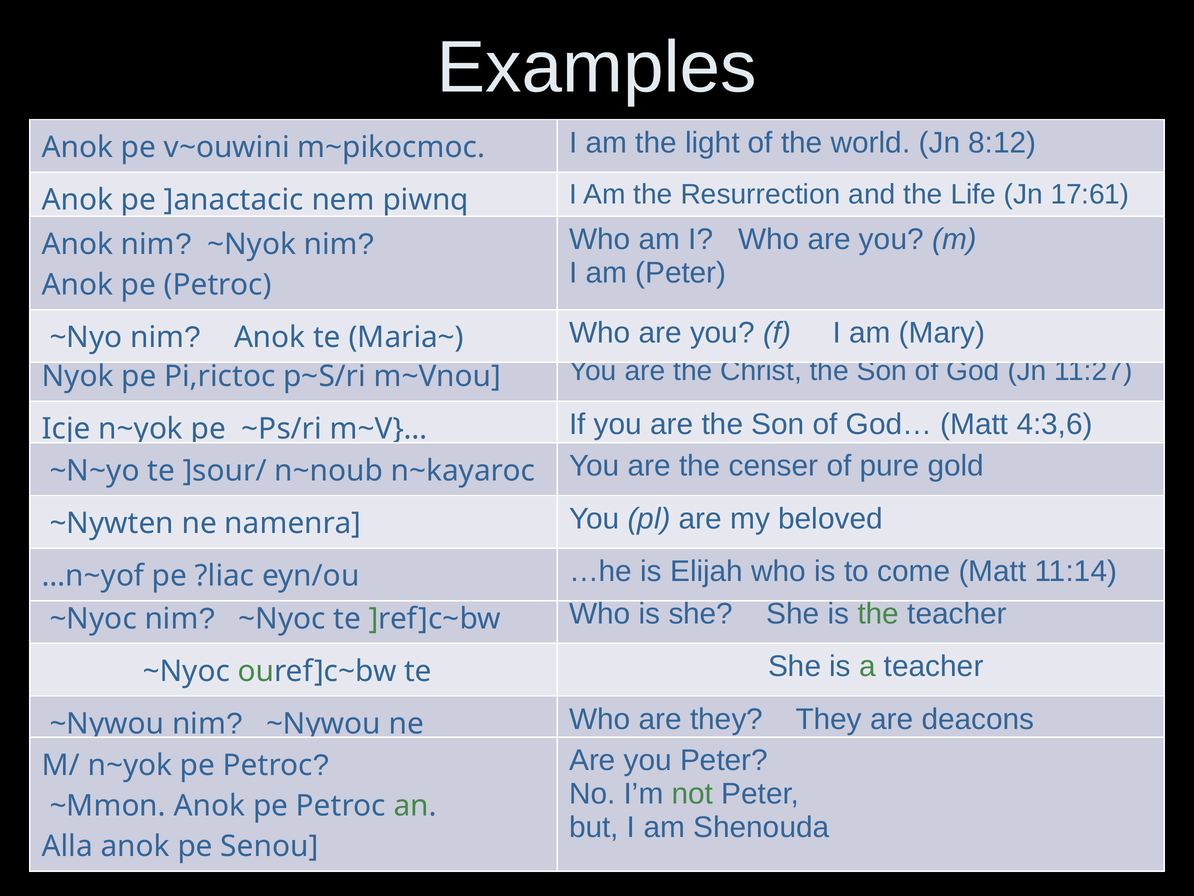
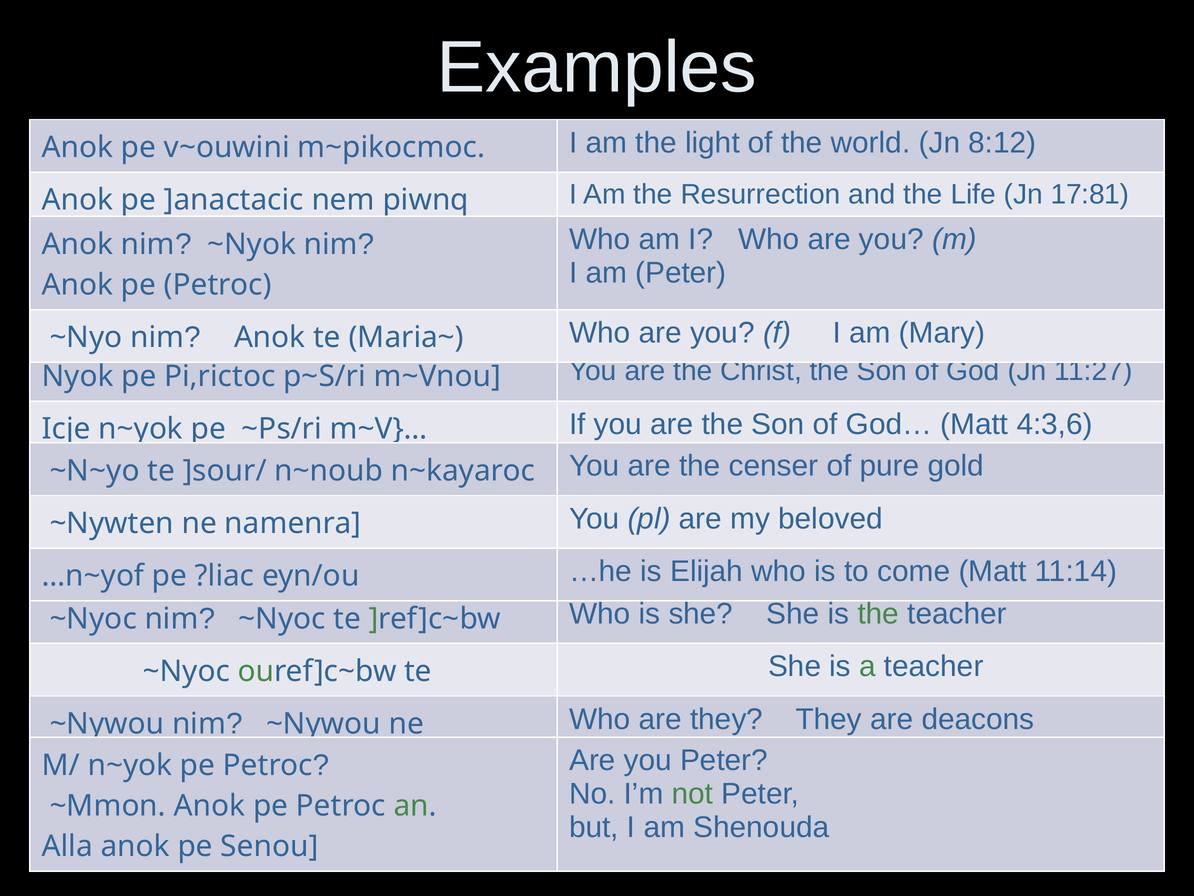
17:61: 17:61 -> 17:81 (1090, 194)
